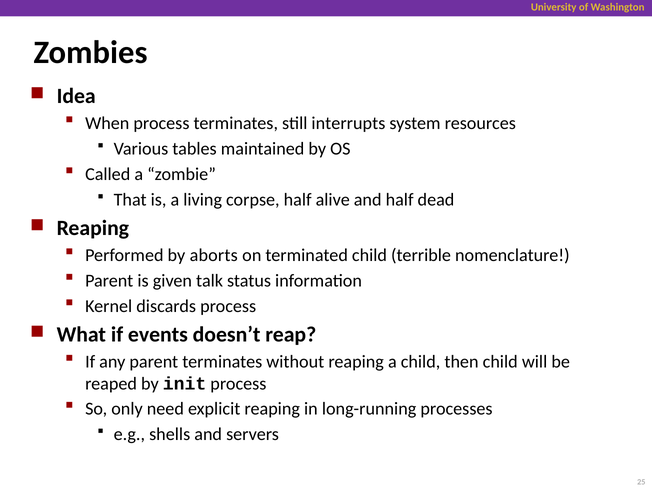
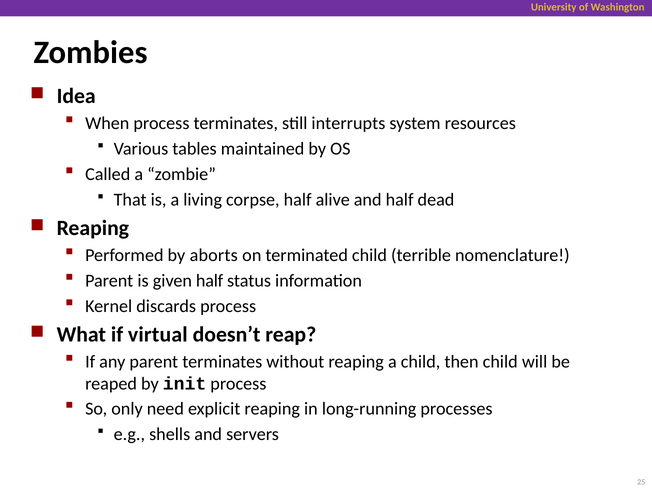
given talk: talk -> half (210, 281)
events: events -> virtual (158, 335)
